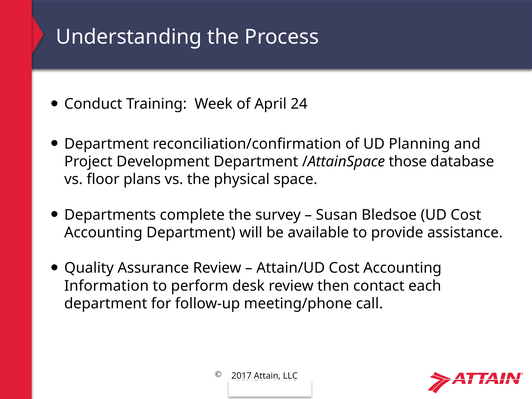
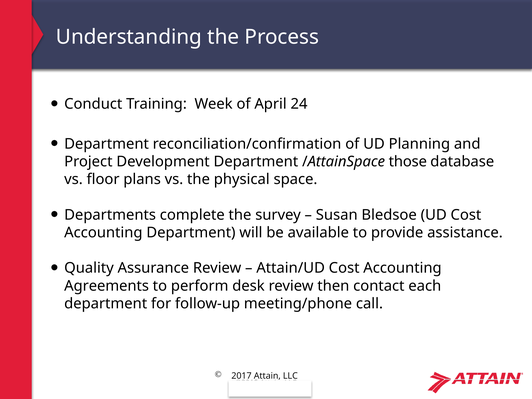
Information: Information -> Agreements (107, 286)
